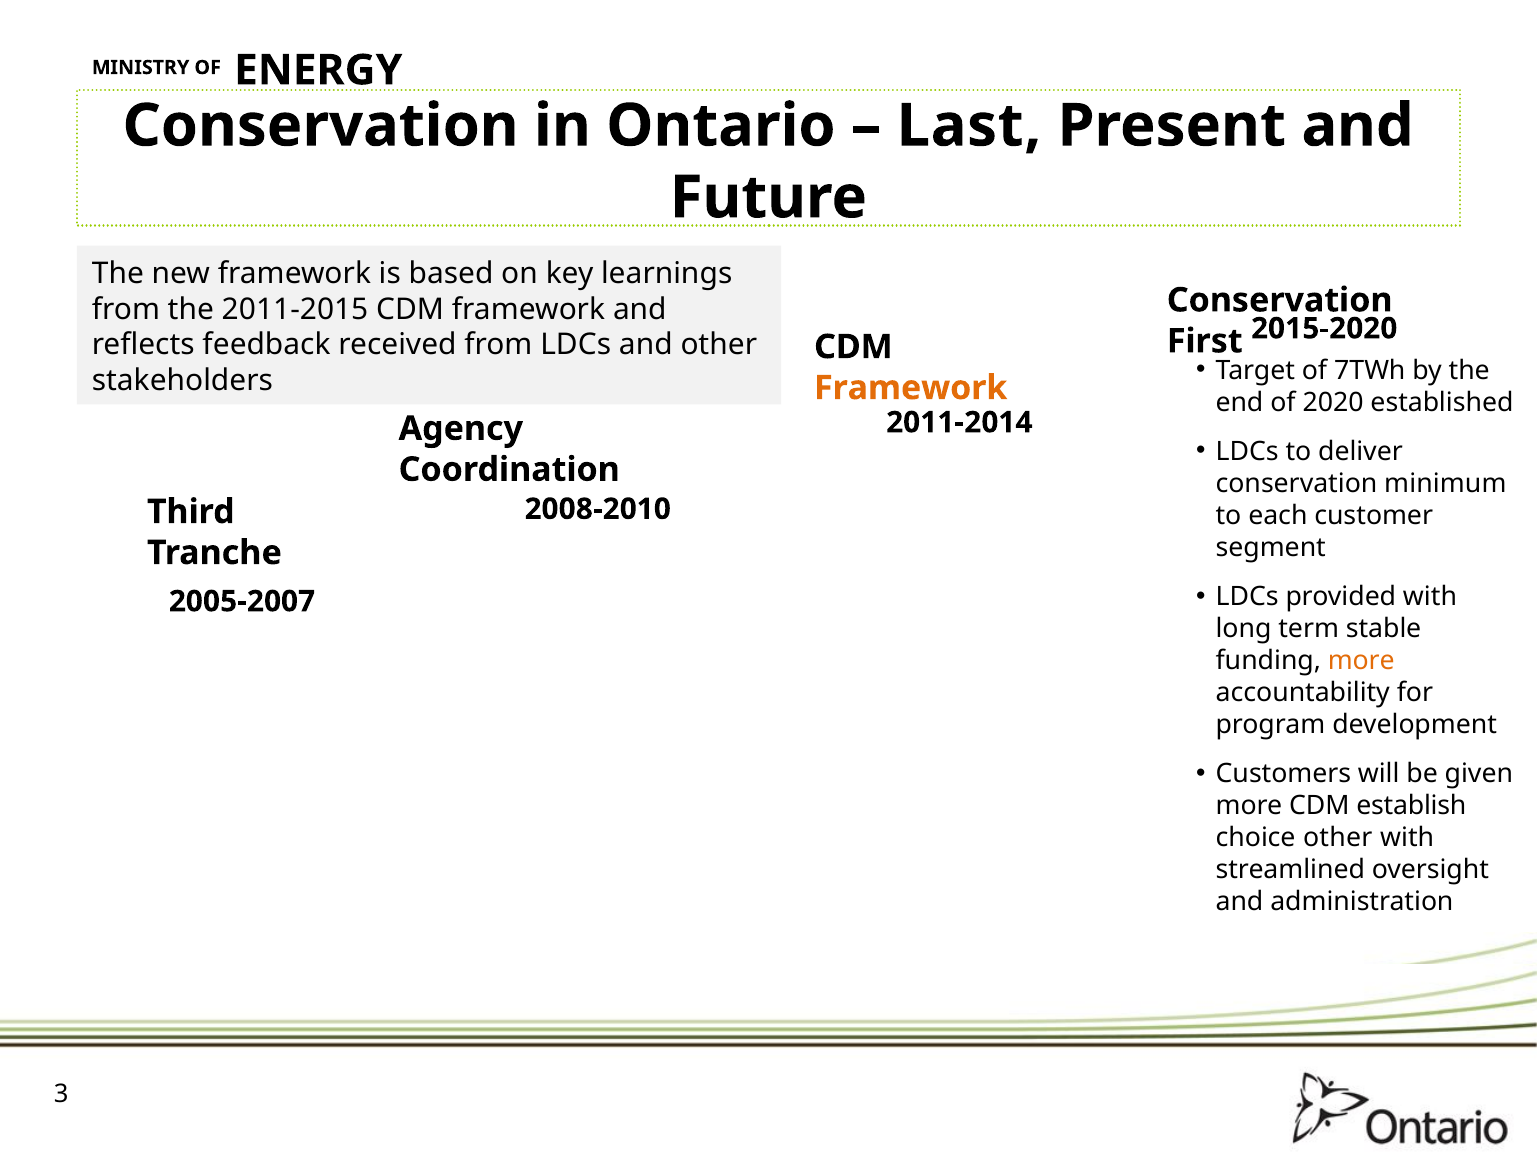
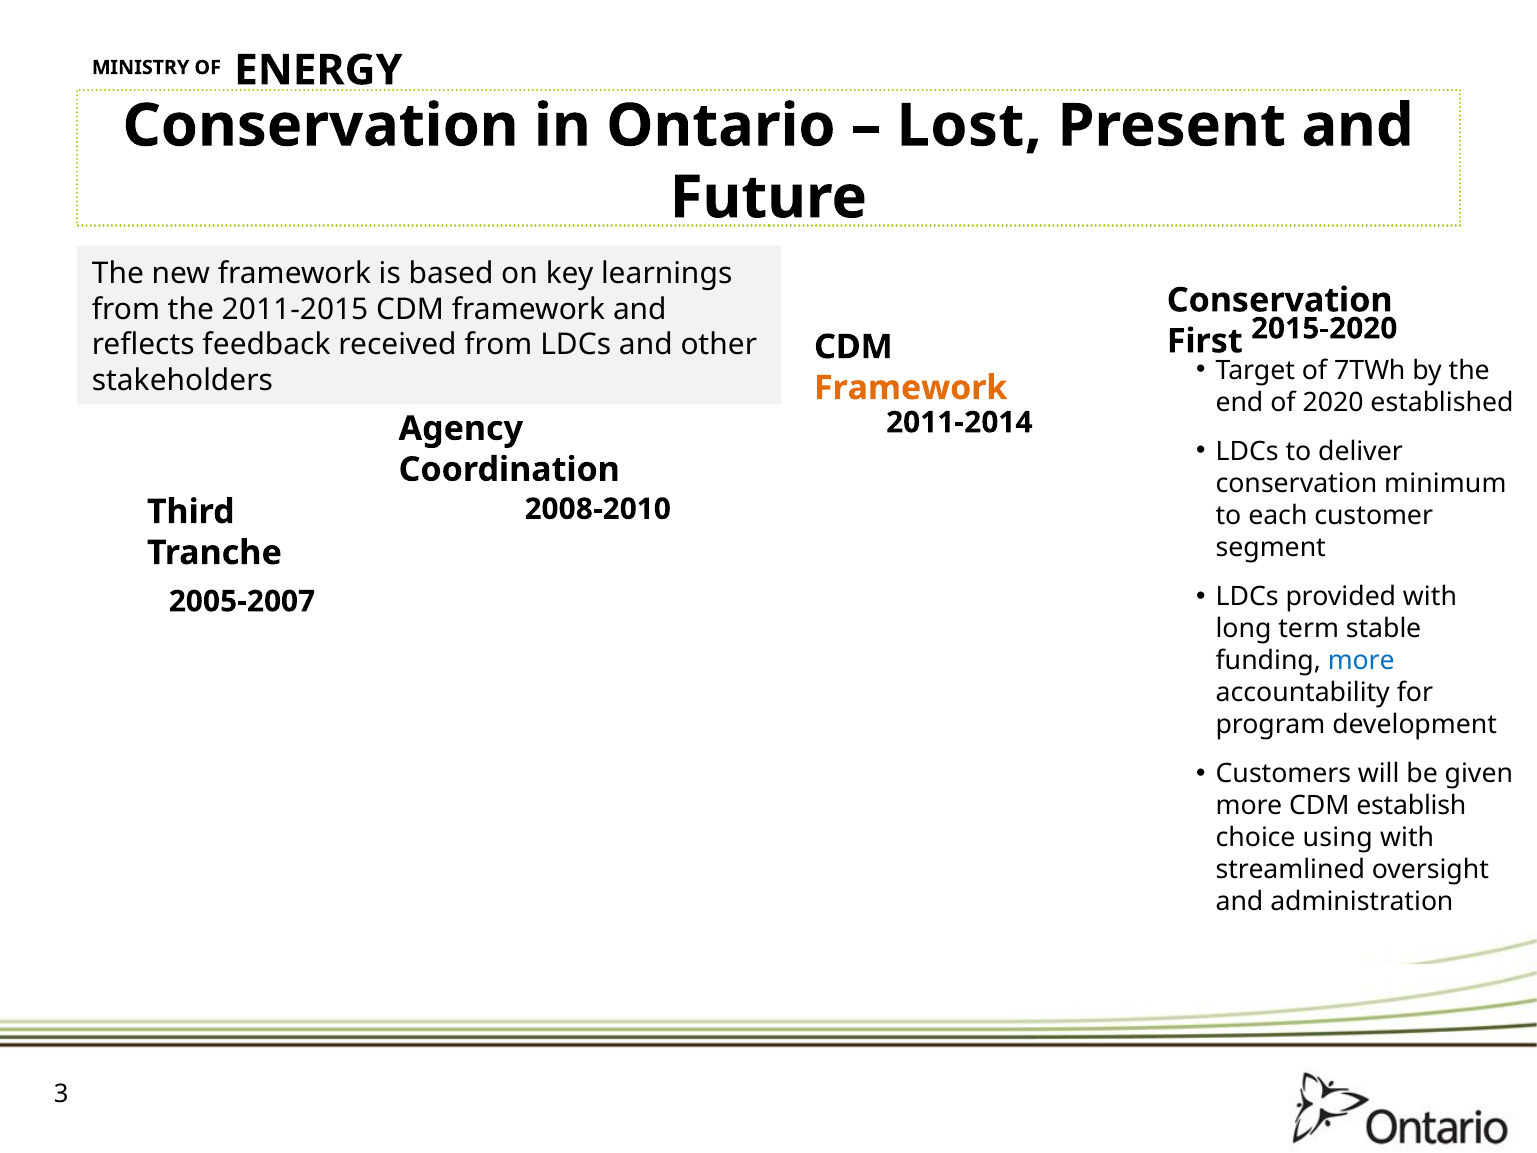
Last: Last -> Lost (969, 126)
more colour: orange -> blue (1361, 661)
choice other: other -> using (1338, 838)
